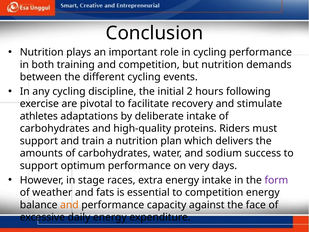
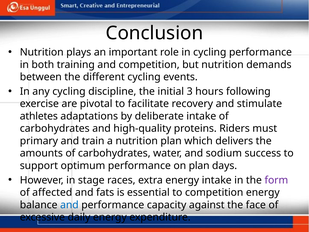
2: 2 -> 3 (190, 91)
support: support -> primary (39, 141)
on very: very -> plan (199, 166)
weather: weather -> affected (52, 192)
and colour: orange -> blue (69, 205)
